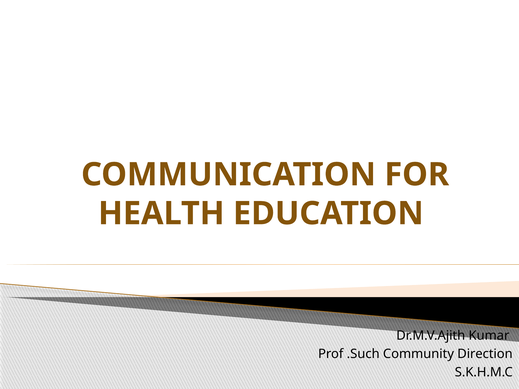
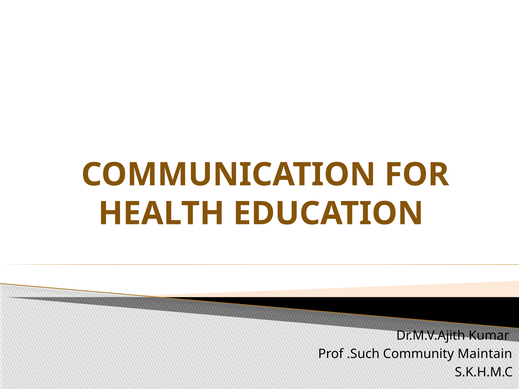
Direction: Direction -> Maintain (485, 354)
